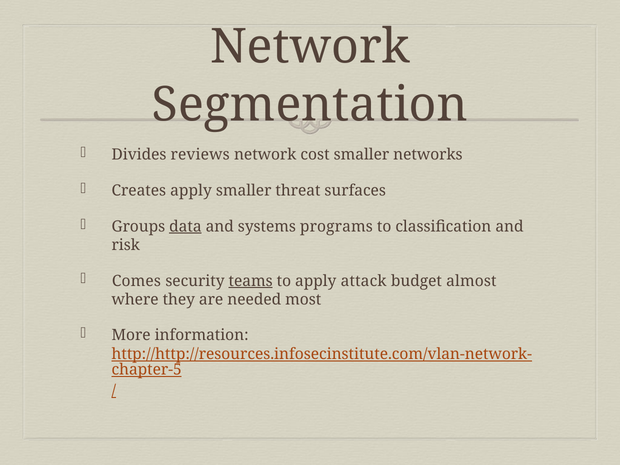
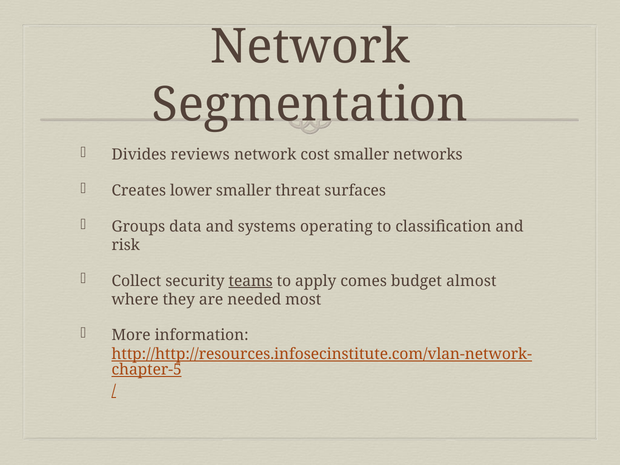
Creates apply: apply -> lower (191, 191)
data underline: present -> none (185, 226)
programs: programs -> operating (336, 226)
Comes: Comes -> Collect (136, 281)
attack: attack -> comes (364, 281)
